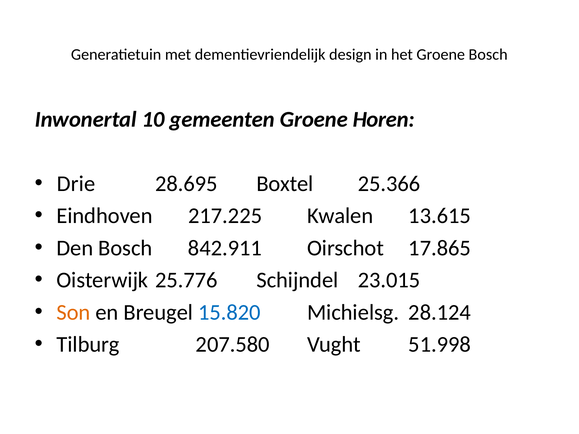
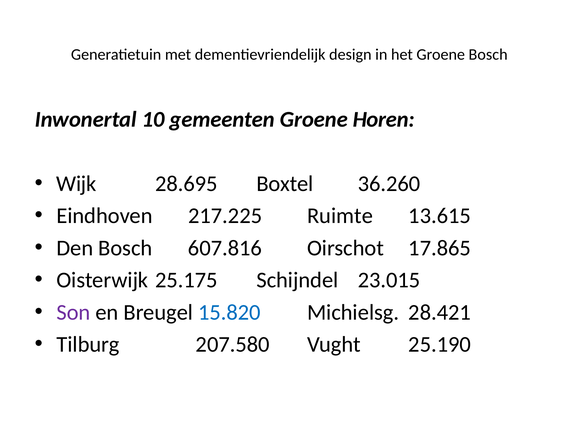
Drie: Drie -> Wijk (76, 184)
25.366: 25.366 -> 36.260 (389, 184)
Kwalen: Kwalen -> Ruimte (340, 216)
842.911: 842.911 -> 607.816 (225, 248)
25.776: 25.776 -> 25.175 (186, 280)
Son colour: orange -> purple (73, 312)
28.124: 28.124 -> 28.421 (440, 312)
51.998: 51.998 -> 25.190 (440, 345)
